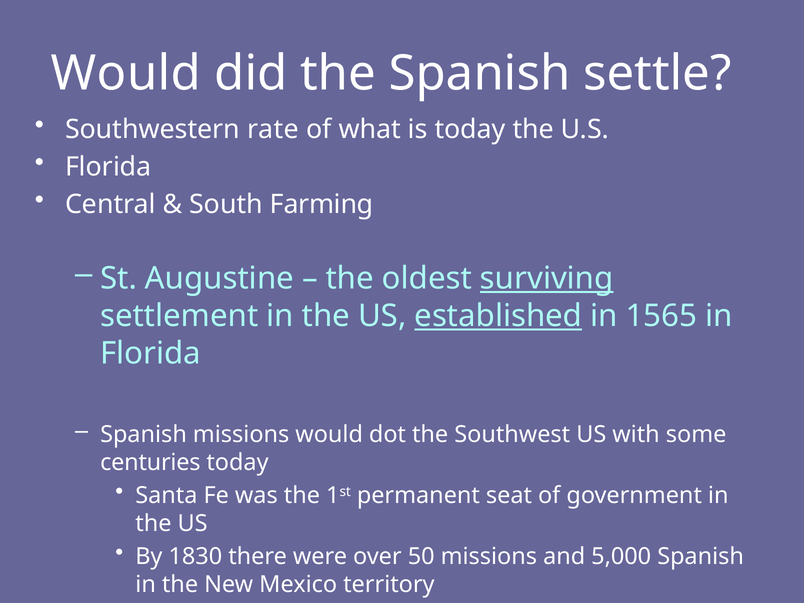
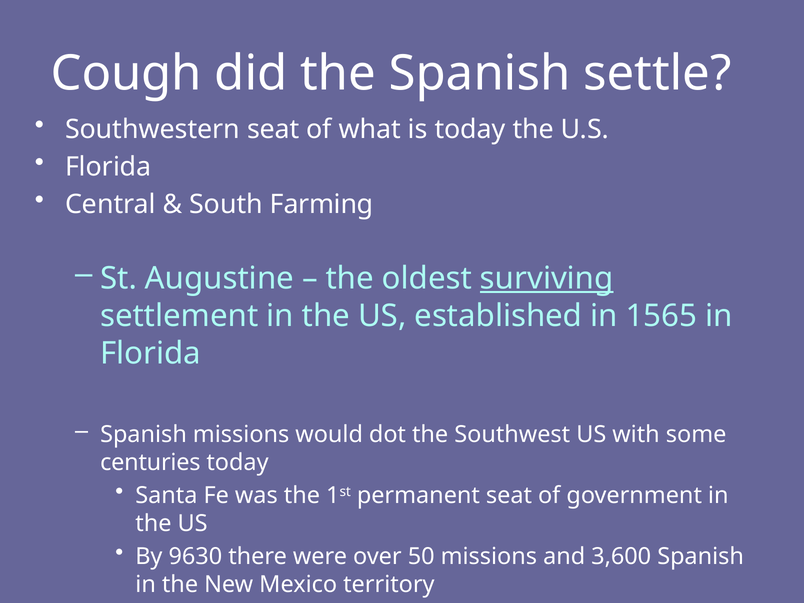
Would: Would -> Cough (126, 74)
Southwestern rate: rate -> seat (273, 129)
established underline: present -> none (498, 316)
1830: 1830 -> 9630 (195, 556)
5,000: 5,000 -> 3,600 (621, 556)
